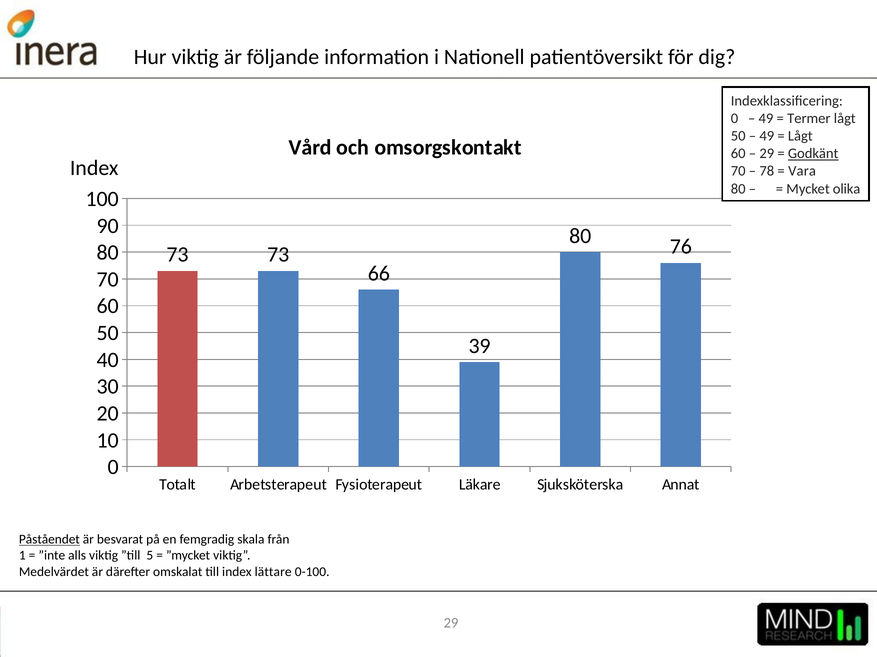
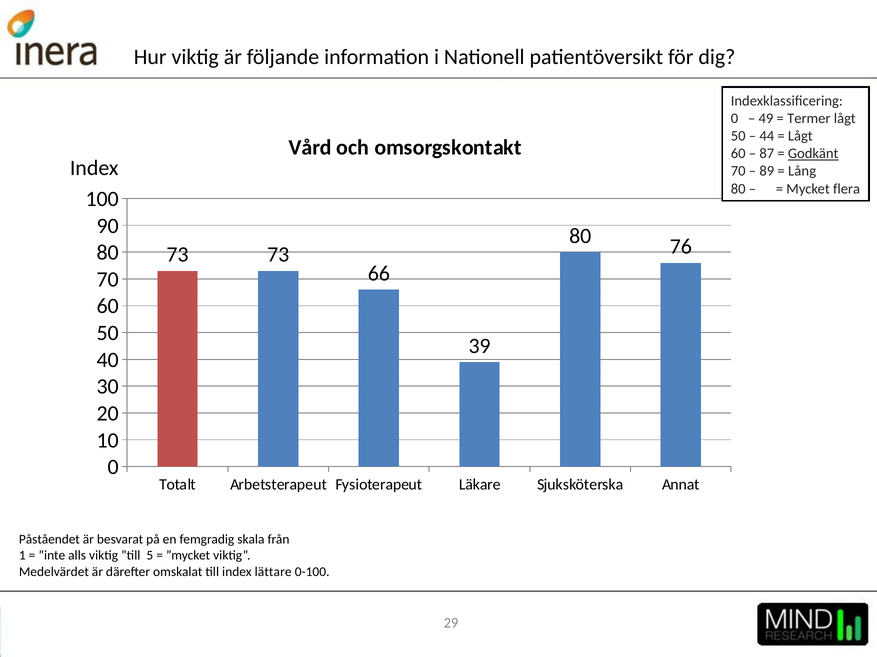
49: 49 -> 44 (767, 136)
29: 29 -> 87 (767, 154)
78: 78 -> 89 (767, 171)
Vara: Vara -> Lång (802, 171)
olika: olika -> flera (847, 189)
Påståendet underline: present -> none (49, 540)
